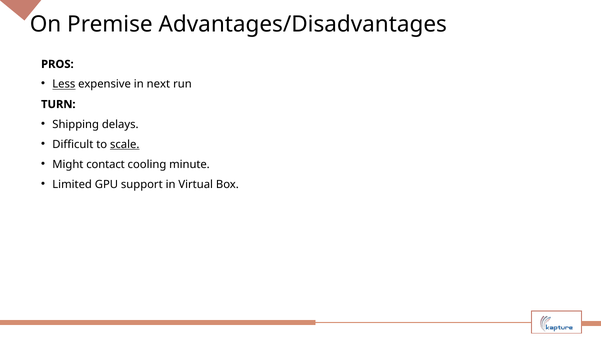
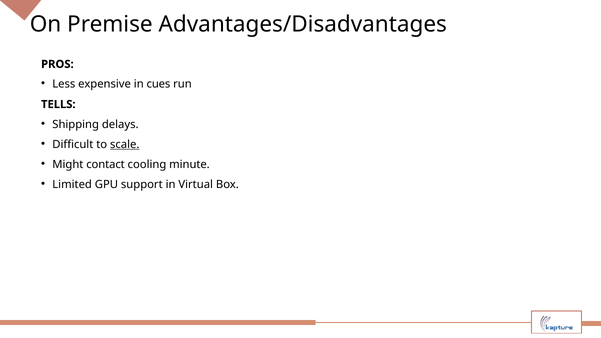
Less underline: present -> none (64, 84)
next: next -> cues (158, 84)
TURN: TURN -> TELLS (58, 104)
